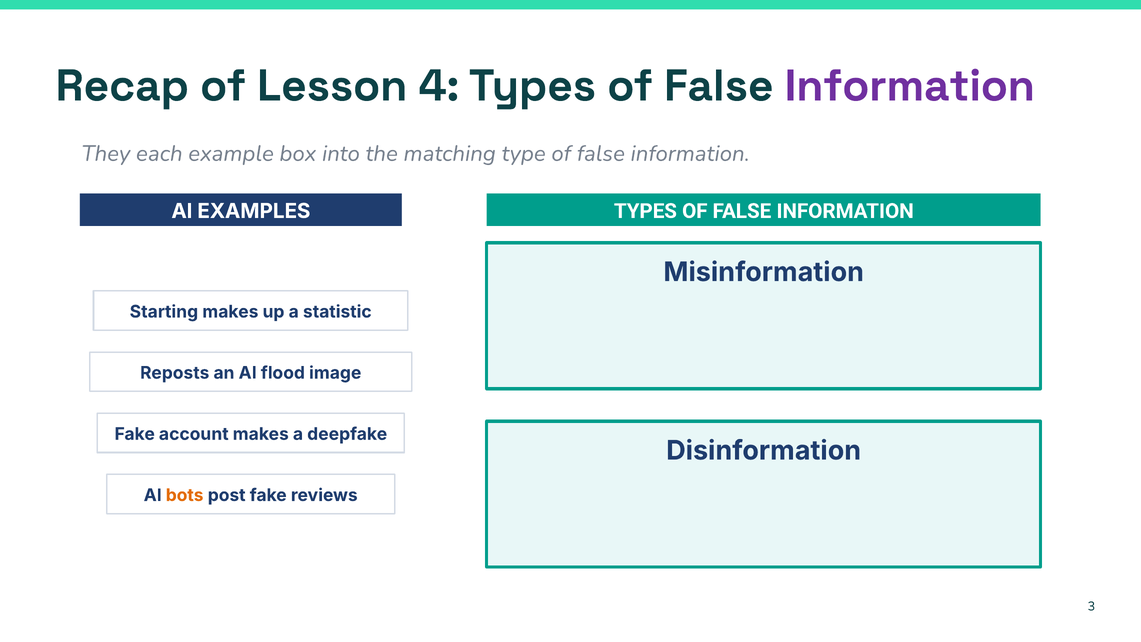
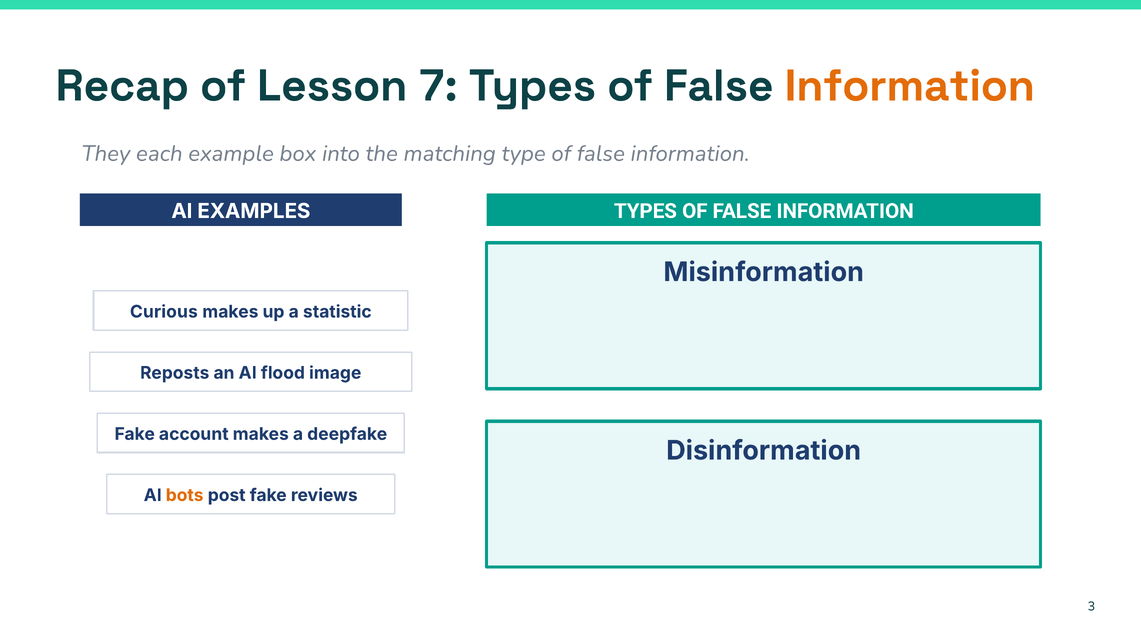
4: 4 -> 7 (439, 86)
Information colour: purple -> orange (910, 86)
Starting: Starting -> Curious (164, 312)
